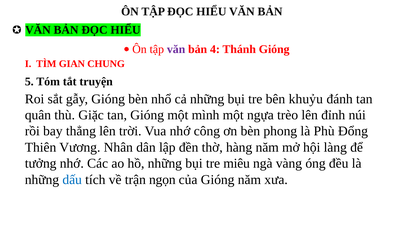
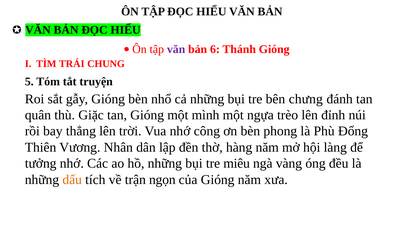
4: 4 -> 6 (215, 49)
GIAN: GIAN -> TRÁI (72, 64)
khuỷu: khuỷu -> chưng (306, 99)
dấu colour: blue -> orange (72, 180)
